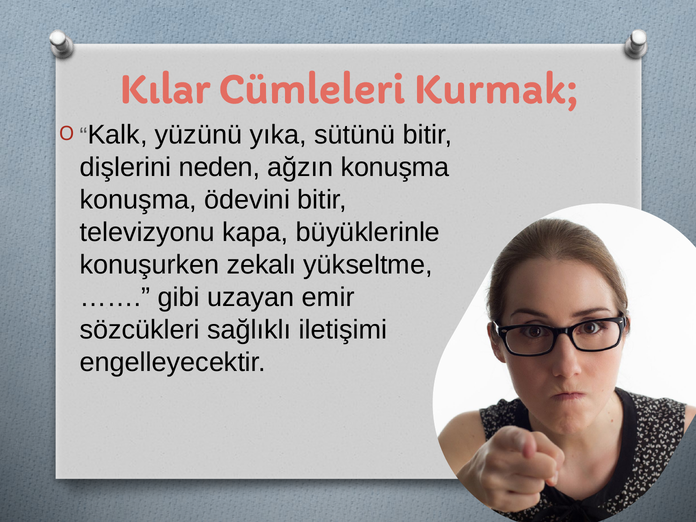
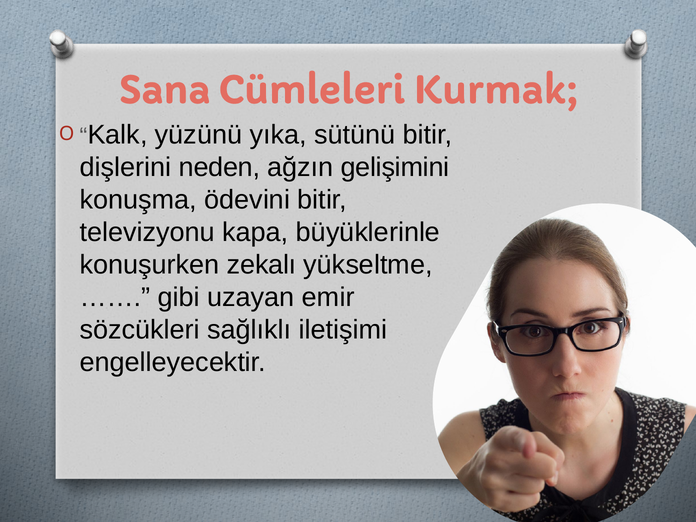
Kılar: Kılar -> Sana (165, 91)
ağzın konuşma: konuşma -> gelişimini (395, 167)
